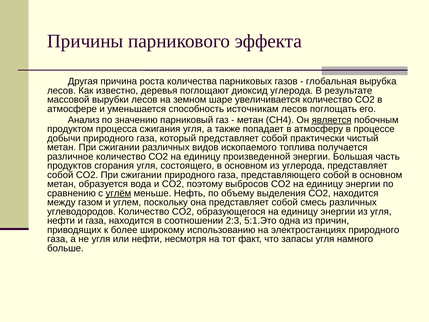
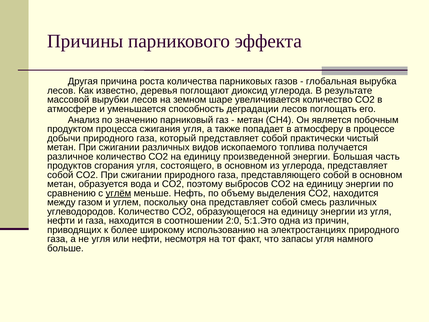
источникам: источникам -> деградации (253, 109)
является underline: present -> none (332, 120)
2:3: 2:3 -> 2:0 (234, 221)
